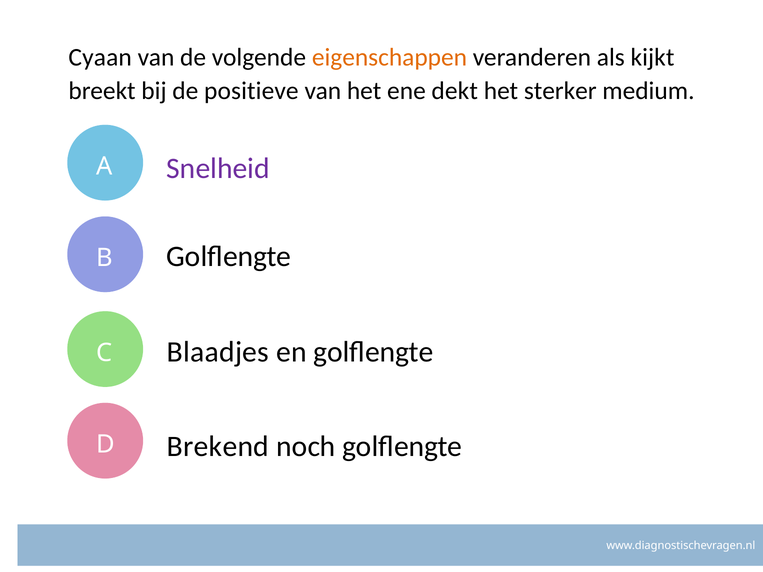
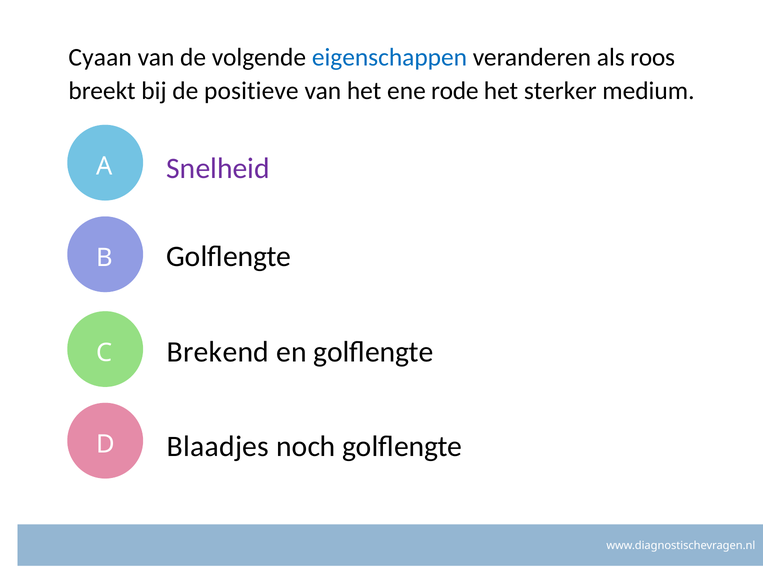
eigenschappen colour: orange -> blue (389, 57)
kijkt: kijkt -> roos (653, 57)
dekt: dekt -> rode (455, 91)
Blaadjes: Blaadjes -> Brekend (218, 352)
Brekend: Brekend -> Blaadjes (218, 447)
